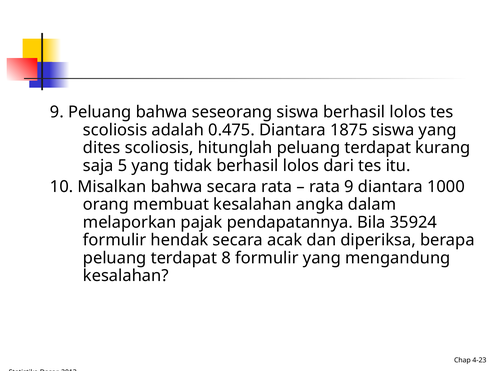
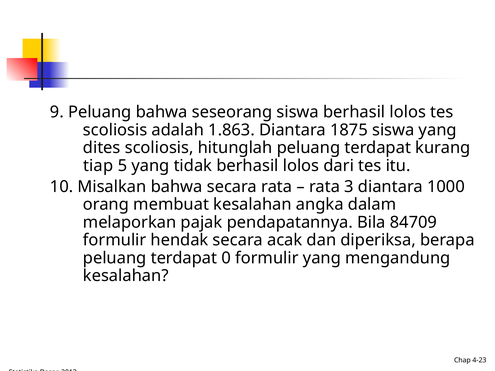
0.475: 0.475 -> 1.863 (232, 130)
saja: saja -> tiap (98, 166)
rata 9: 9 -> 3 (349, 187)
35924: 35924 -> 84709 (413, 222)
8: 8 -> 0 (226, 258)
